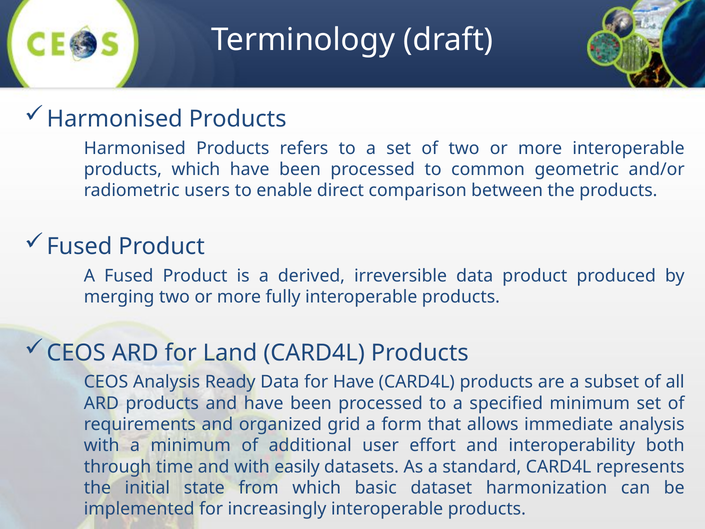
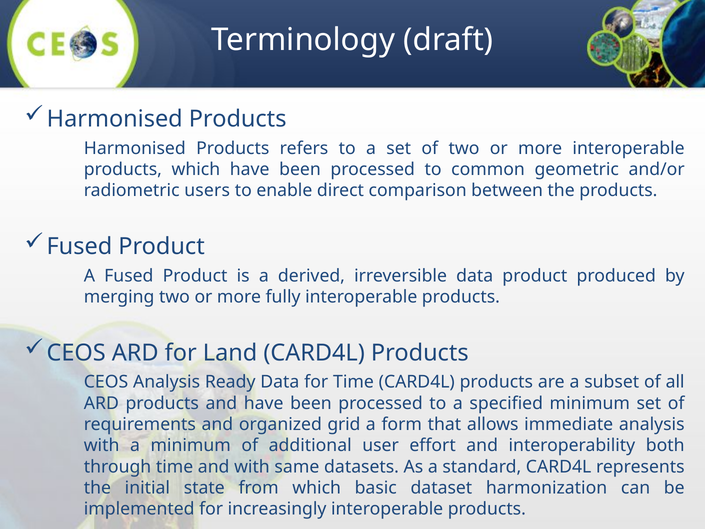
for Have: Have -> Time (353, 382)
easily: easily -> same (297, 467)
